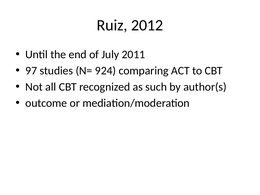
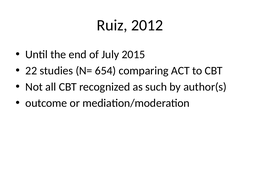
2011: 2011 -> 2015 (133, 55)
97: 97 -> 22 (31, 71)
924: 924 -> 654 (105, 71)
